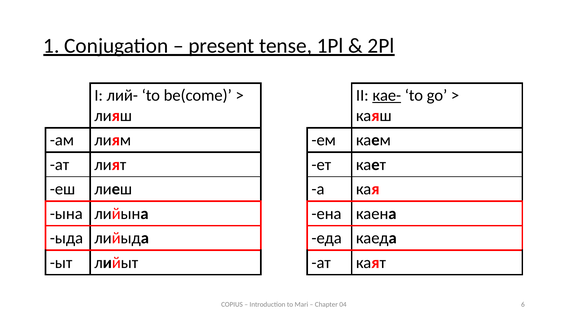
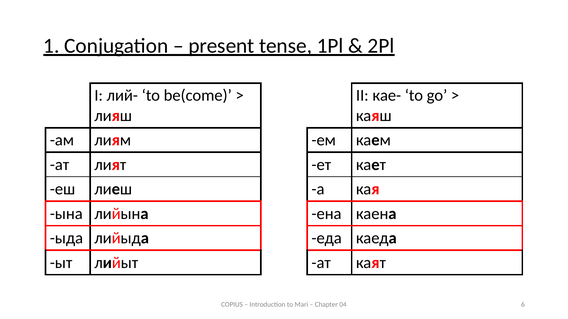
кае- underline: present -> none (387, 96)
